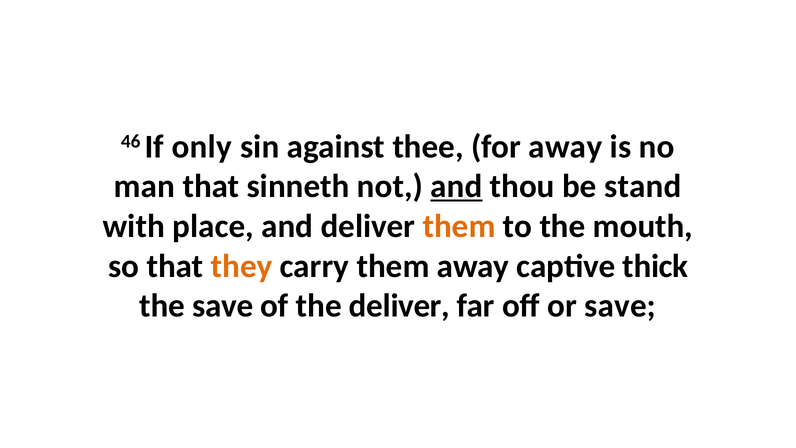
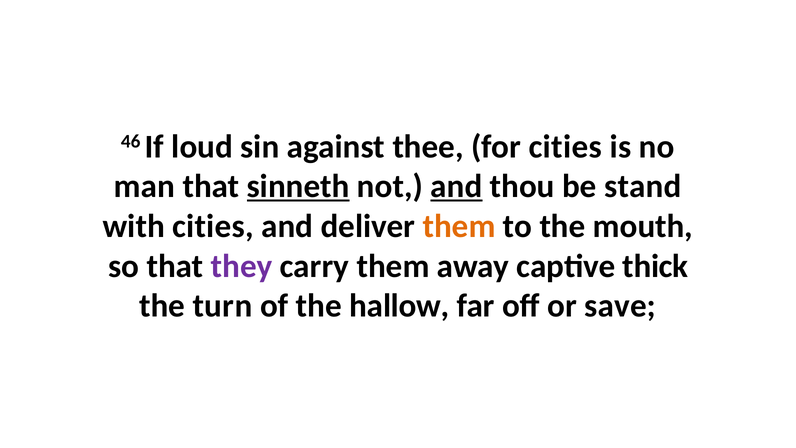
only: only -> loud (202, 147)
for away: away -> cities (565, 147)
sinneth underline: none -> present (298, 186)
with place: place -> cities (213, 226)
they colour: orange -> purple (242, 266)
the save: save -> turn (222, 306)
the deliver: deliver -> hallow (399, 306)
